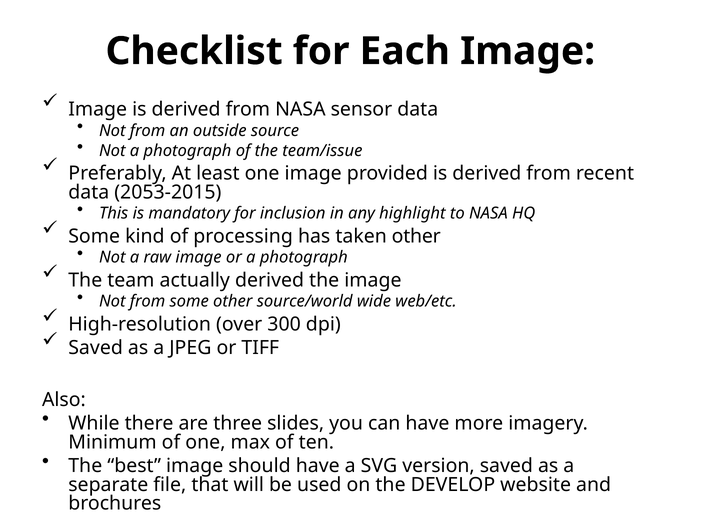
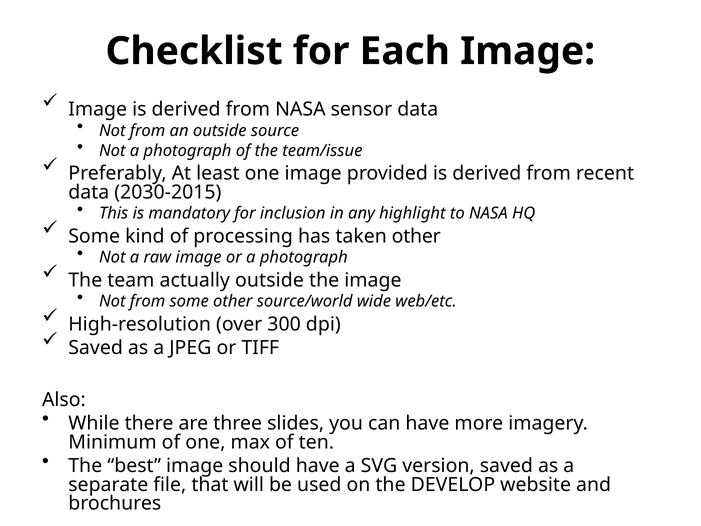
2053-2015: 2053-2015 -> 2030-2015 (168, 192)
actually derived: derived -> outside (269, 280)
